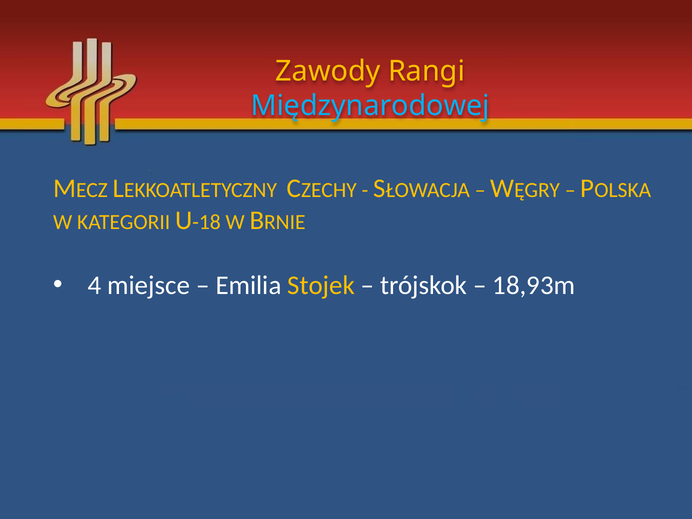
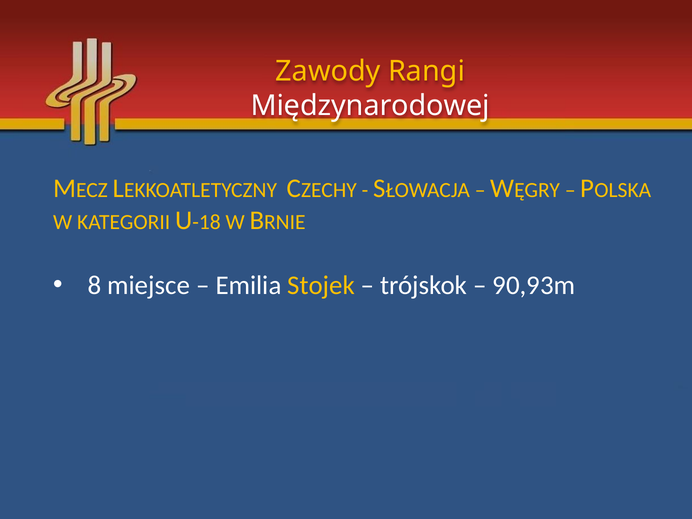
Międzynarodowej colour: light blue -> white (370, 106)
4: 4 -> 8 (95, 285)
18,93m: 18,93m -> 90,93m (534, 285)
